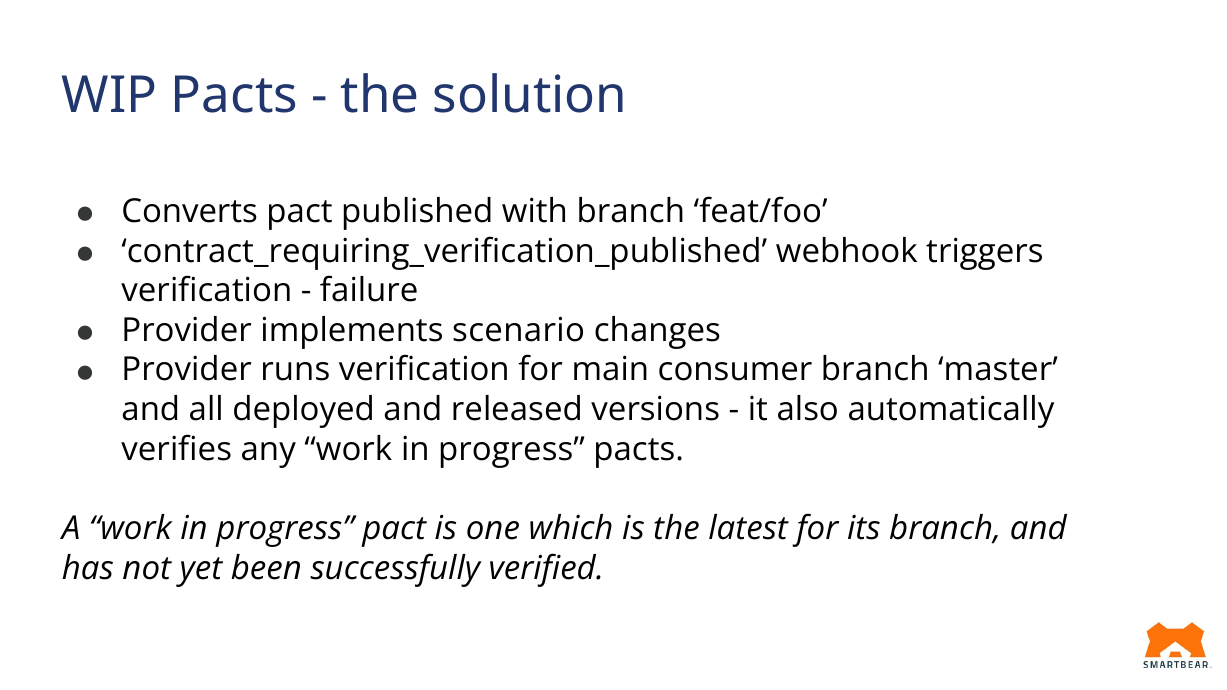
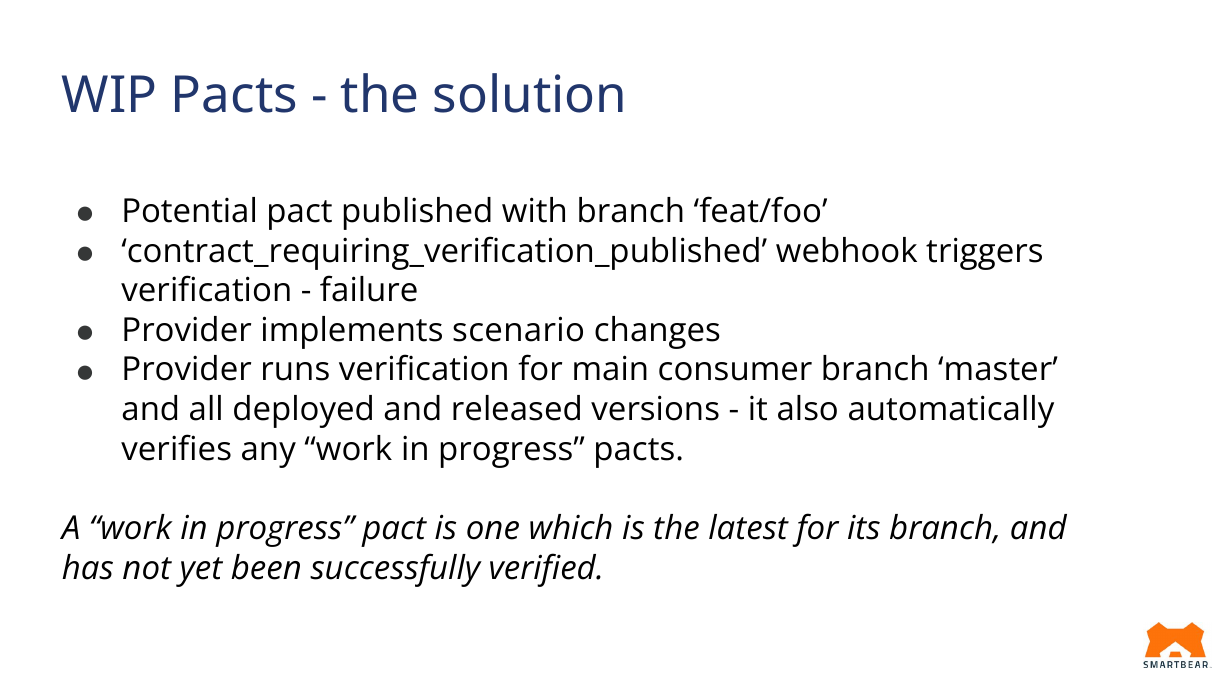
Converts: Converts -> Potential (190, 212)
